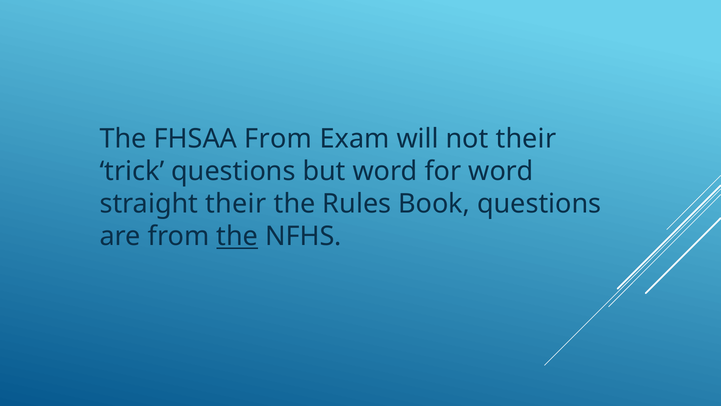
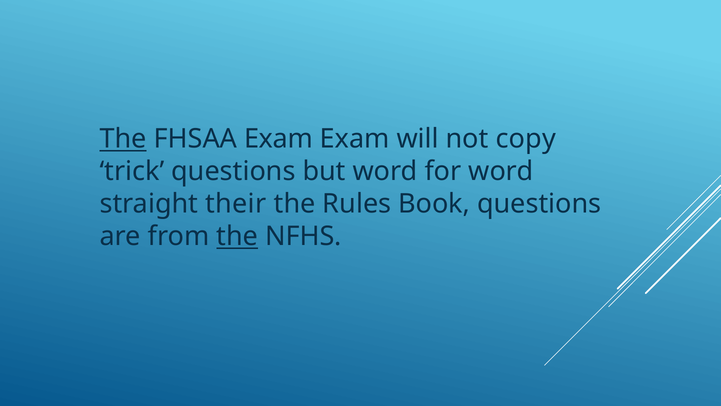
The underline: none -> present (123, 139)
FHSAA From: From -> Exam (279, 139)
not their: their -> copy (526, 139)
